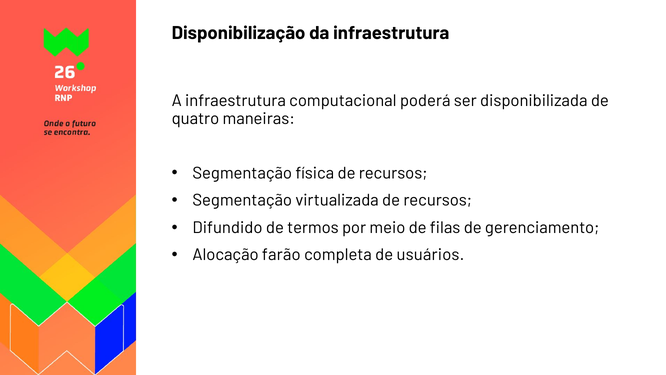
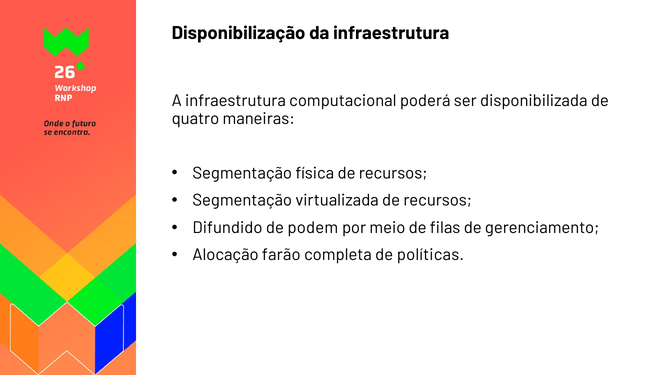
termos: termos -> podem (313, 227)
usuários: usuários -> políticas (430, 255)
